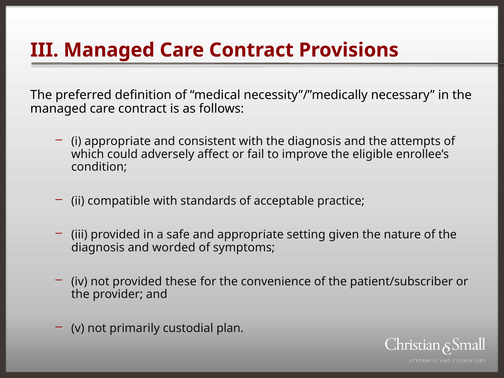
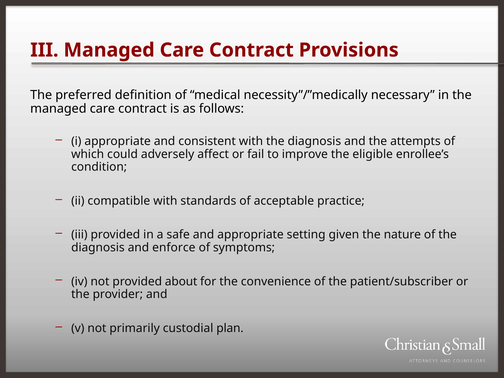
worded: worded -> enforce (174, 248)
these: these -> about (181, 281)
